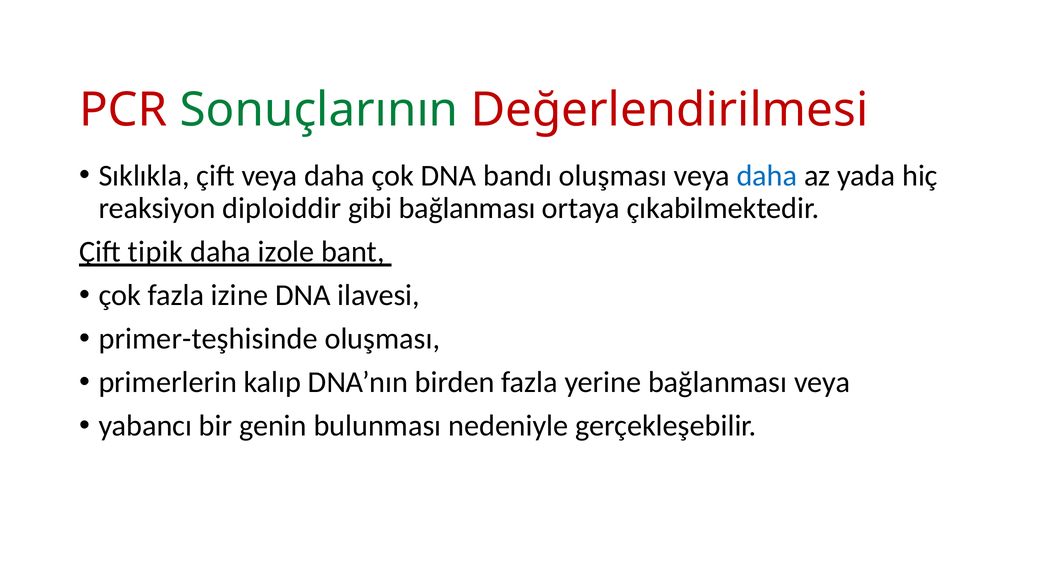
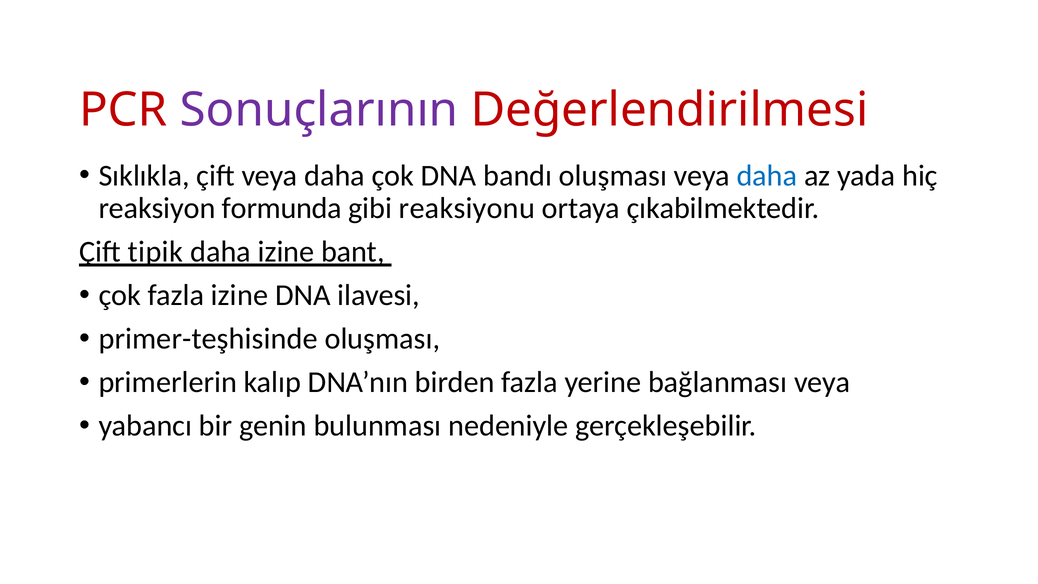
Sonuçlarının colour: green -> purple (319, 110)
diploiddir: diploiddir -> formunda (282, 208)
gibi bağlanması: bağlanması -> reaksiyonu (467, 208)
daha izole: izole -> izine (286, 252)
